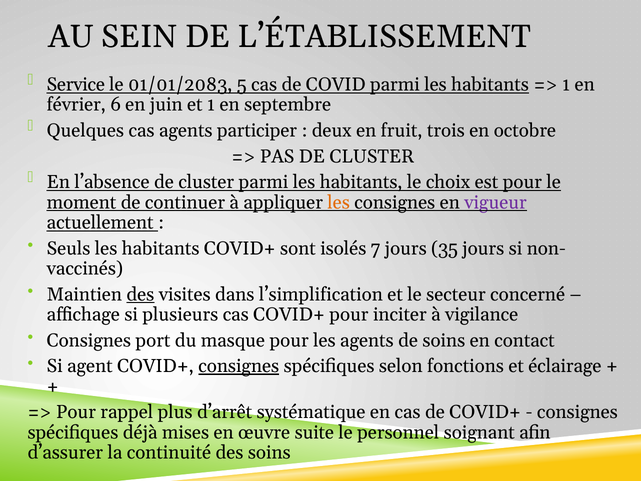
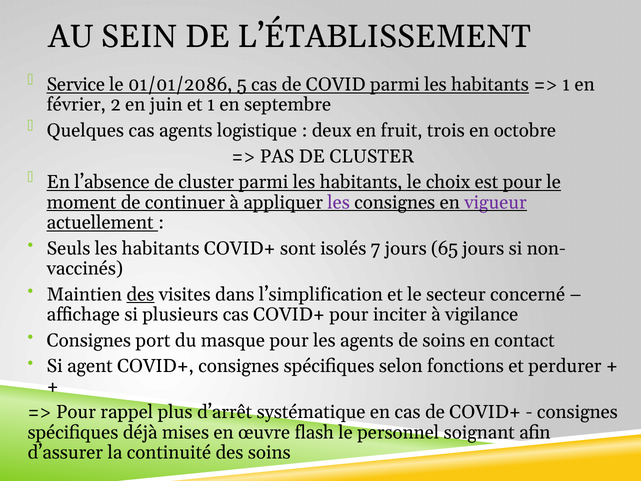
01/01/2083: 01/01/2083 -> 01/01/2086 (180, 84)
6: 6 -> 2 (116, 105)
participer: participer -> logistique (257, 130)
les colour: orange -> purple (339, 202)
35: 35 -> 65 (445, 248)
consignes underline: present -> none (239, 366)
éclairage: éclairage -> perdurer (565, 366)
suite: suite -> flash (314, 432)
